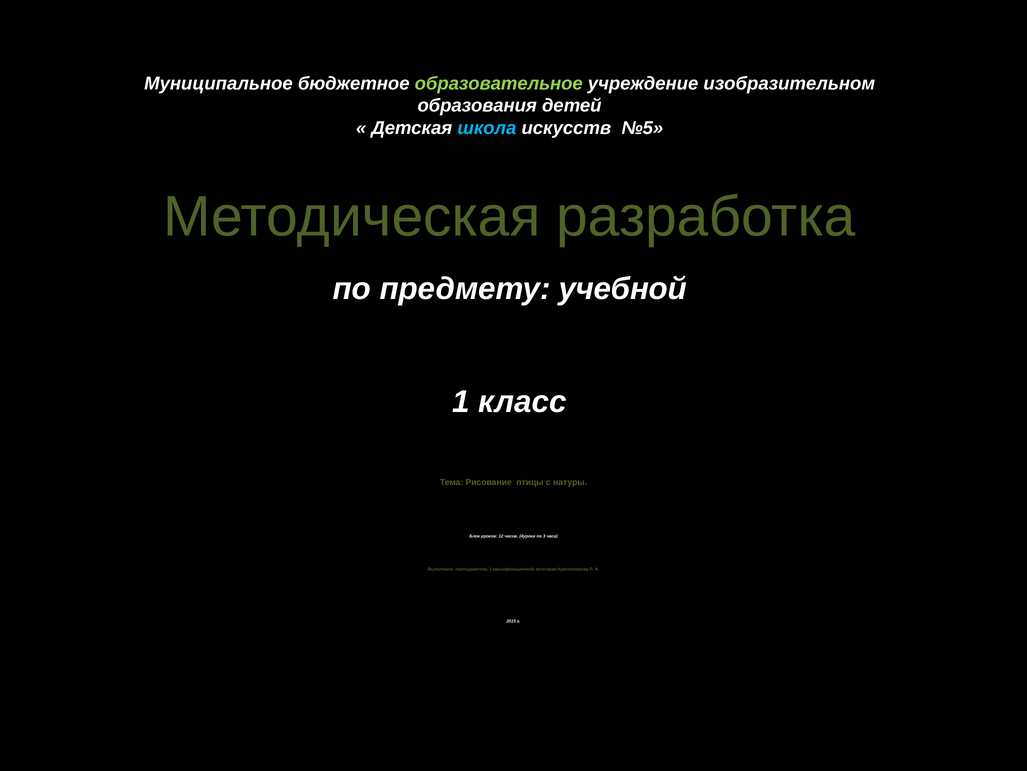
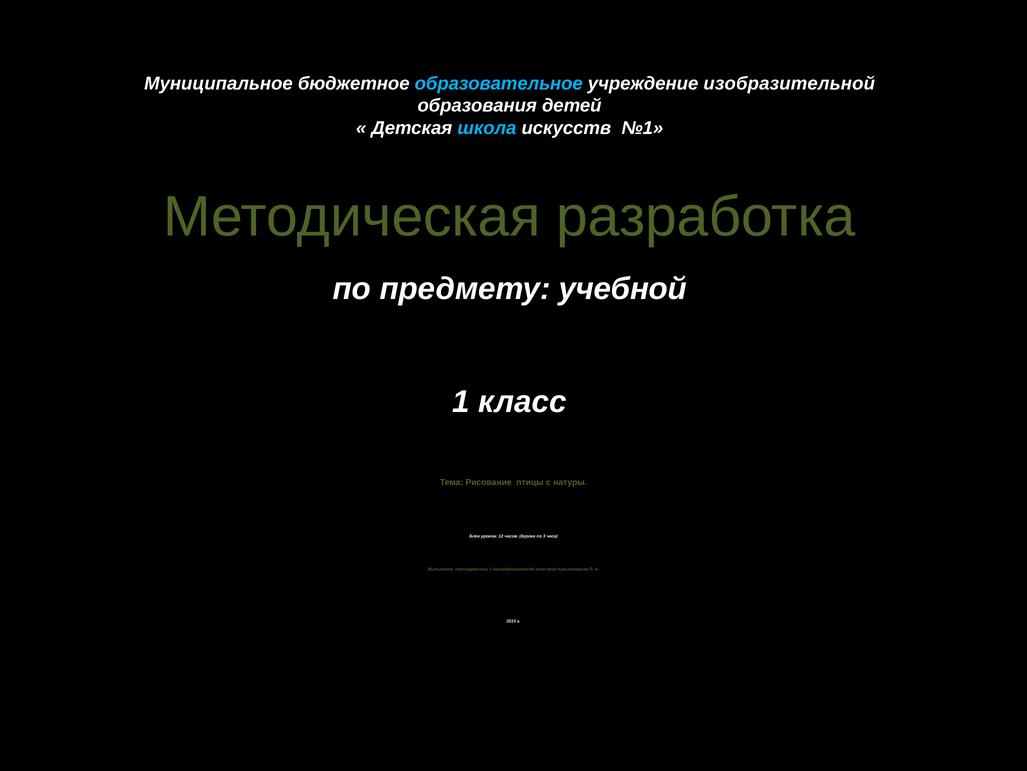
образовательное colour: light green -> light blue (499, 83)
изобразительном: изобразительном -> изобразительной (789, 83)
№5: №5 -> №1 (642, 128)
